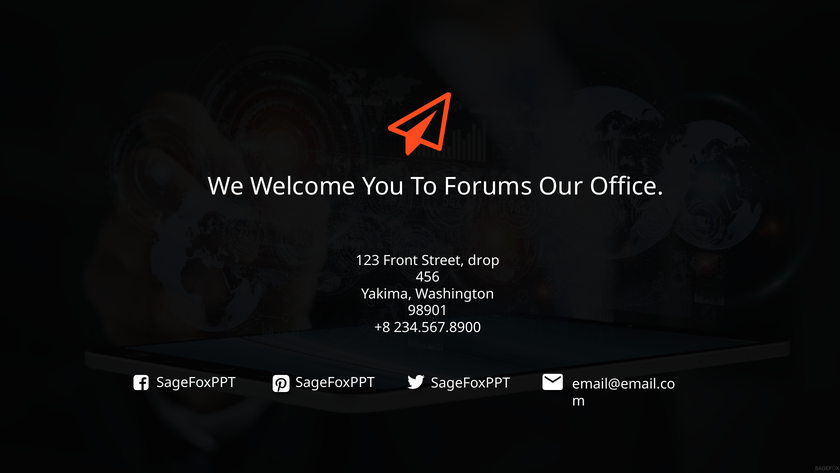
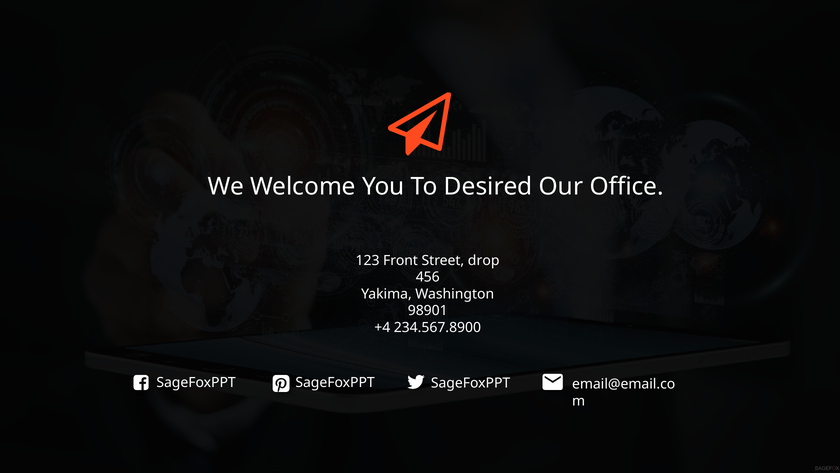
Forums: Forums -> Desired (488, 187)
+8: +8 -> +4 (382, 327)
